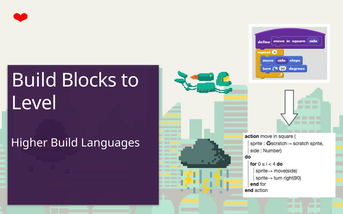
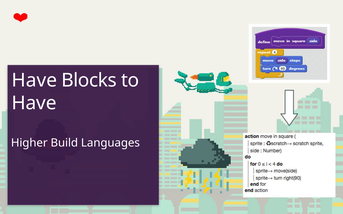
Build: Build -> Have (34, 80)
Level: Level -> Have (34, 103)
